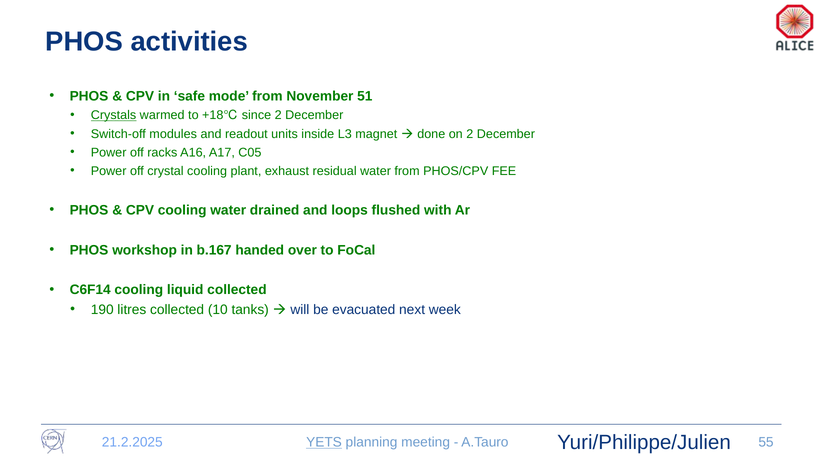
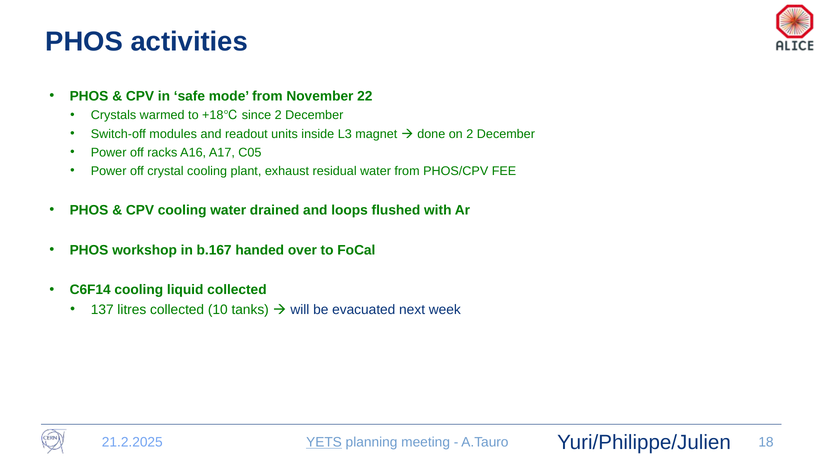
51: 51 -> 22 (365, 96)
Crystals underline: present -> none (114, 115)
190: 190 -> 137 (102, 310)
55: 55 -> 18 (766, 442)
